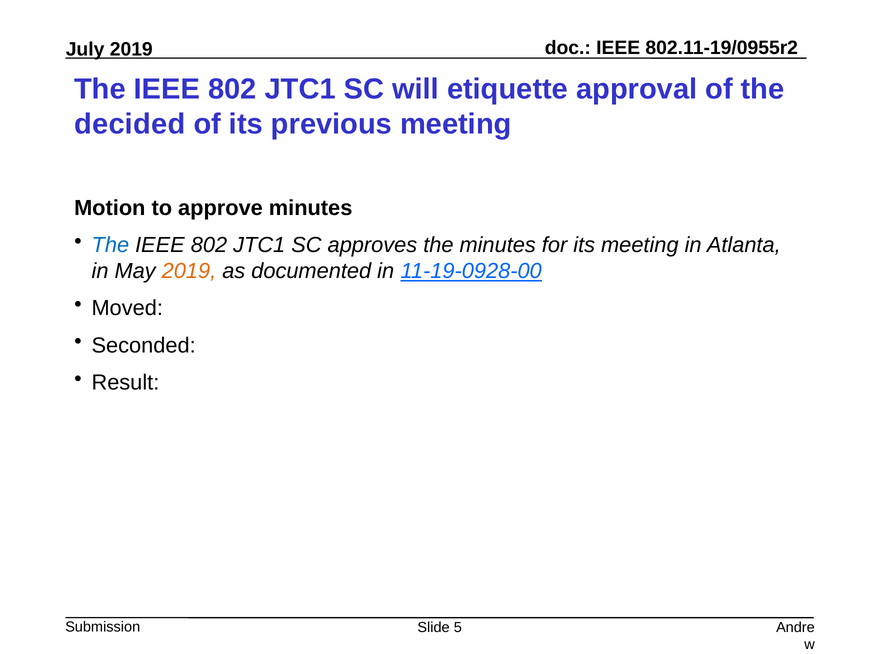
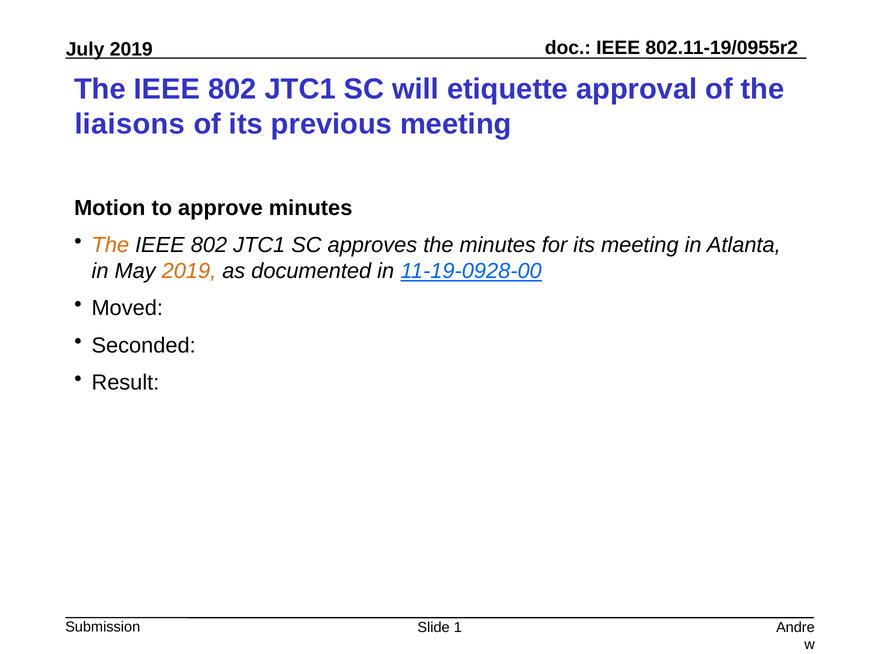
decided: decided -> liaisons (130, 124)
The colour: blue -> orange (110, 245)
5: 5 -> 1 (458, 627)
